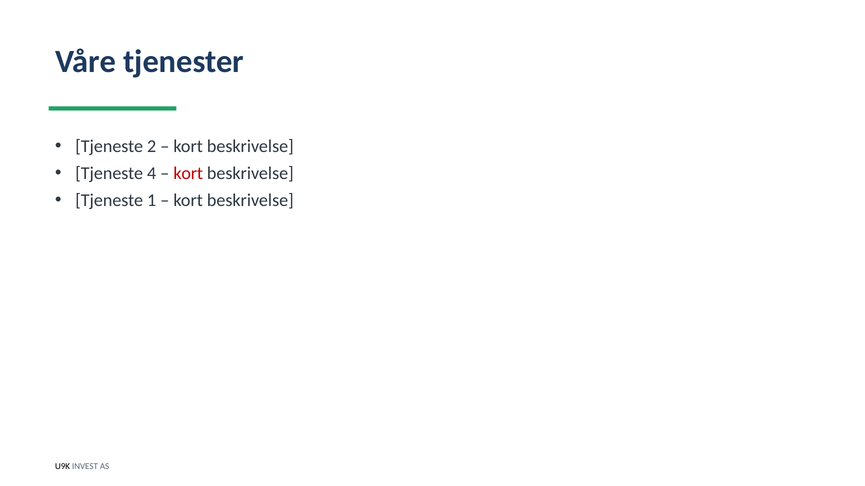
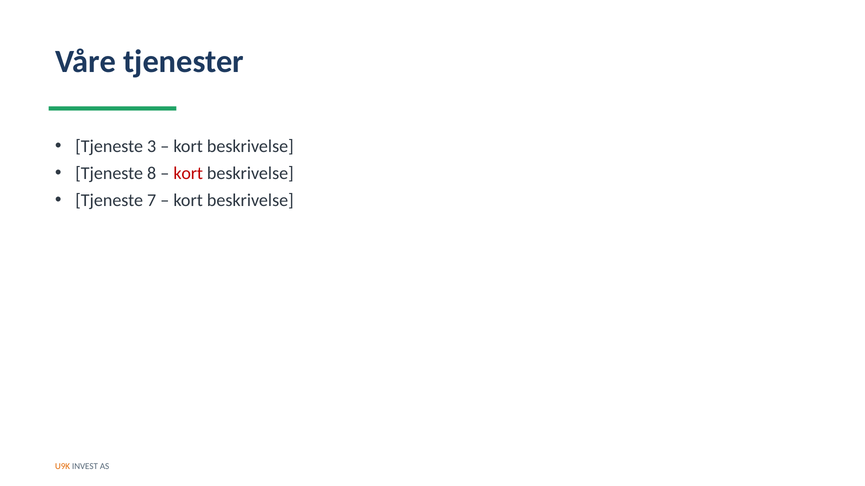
2: 2 -> 3 (152, 147)
4: 4 -> 8 (152, 174)
1: 1 -> 7 (152, 201)
U9K colour: black -> orange (63, 467)
